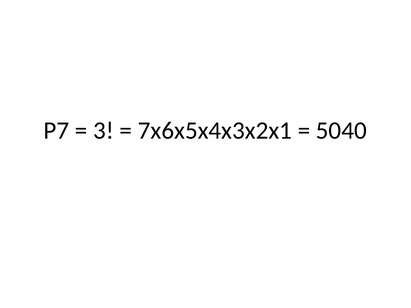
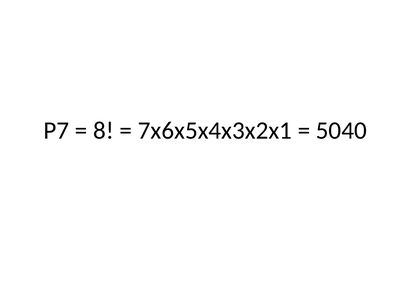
3: 3 -> 8 (104, 131)
